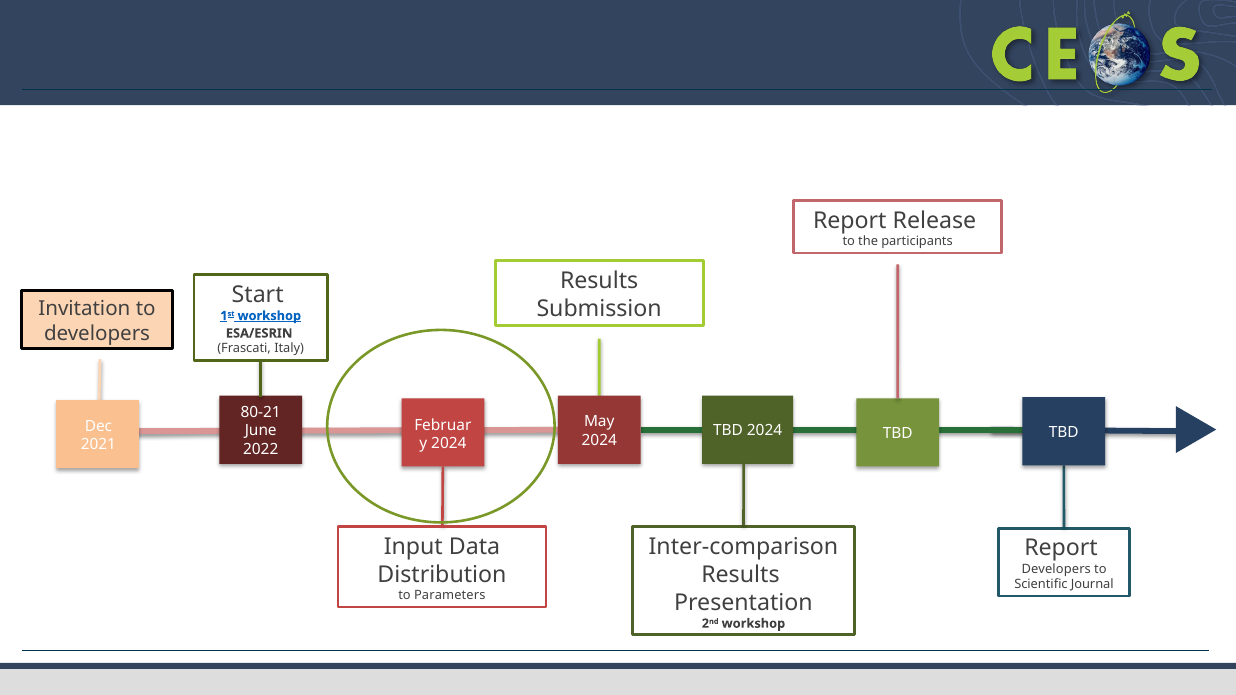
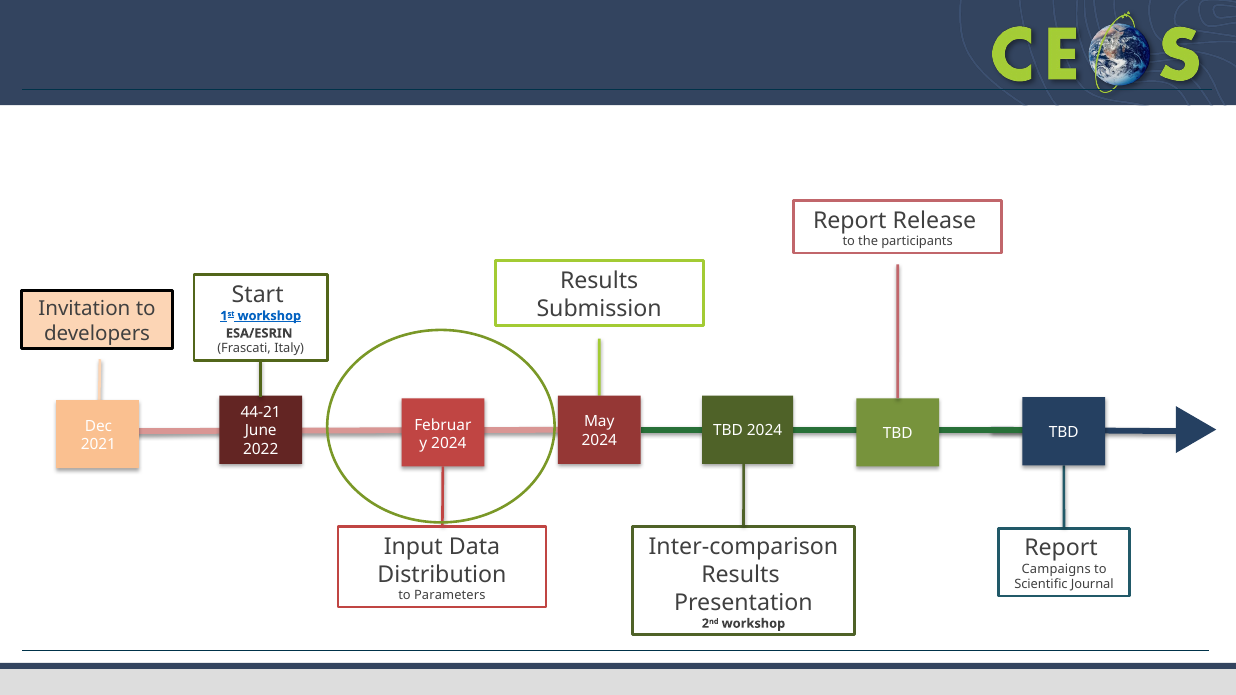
80-21: 80-21 -> 44-21 (261, 412)
Developers: Developers -> Campaigns (1056, 569)
